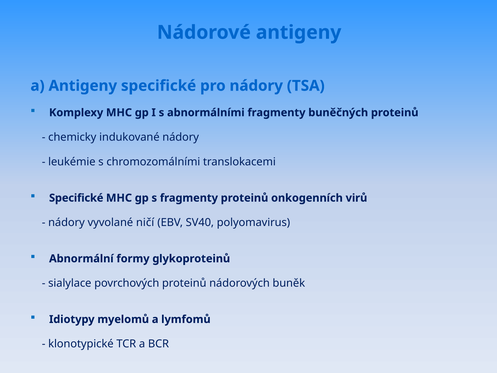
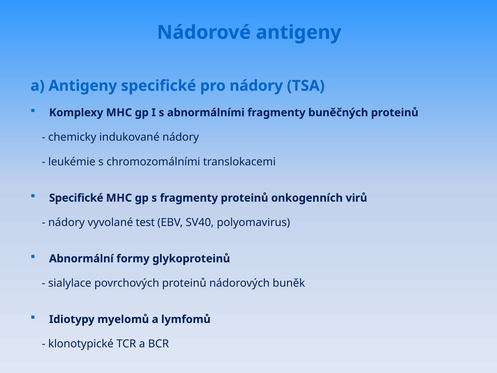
ničí: ničí -> test (145, 222)
